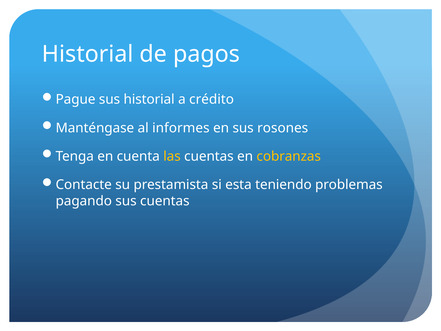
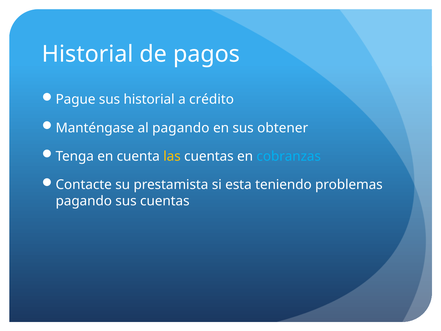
al informes: informes -> pagando (181, 128)
rosones: rosones -> obtener (283, 128)
cobranzas colour: yellow -> light blue (289, 156)
